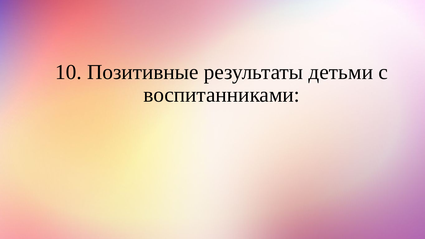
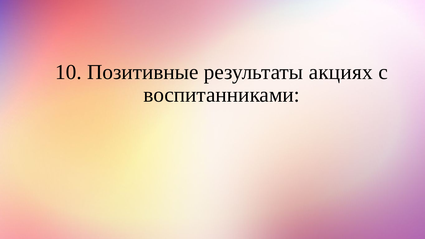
детьми: детьми -> акциях (341, 72)
